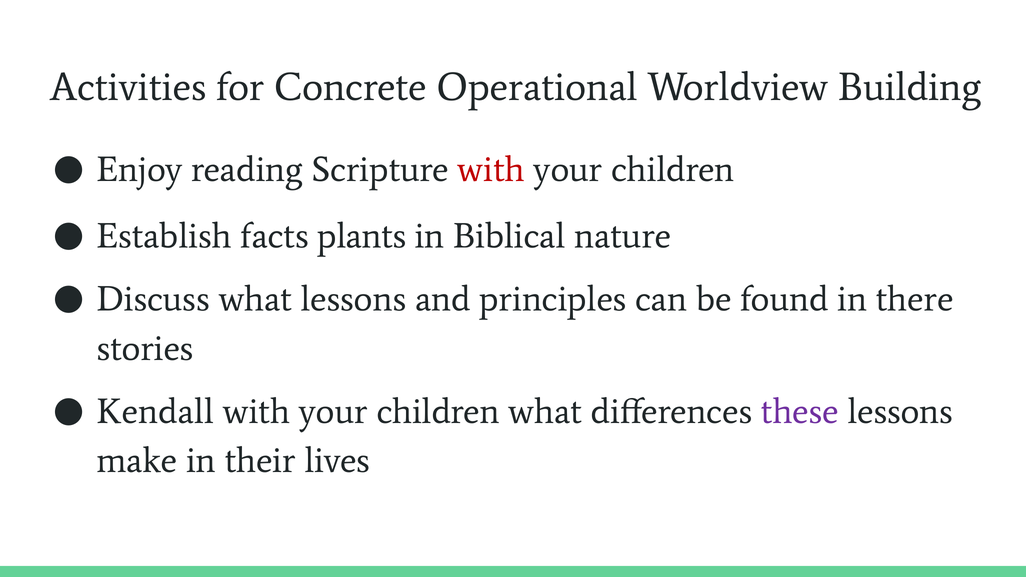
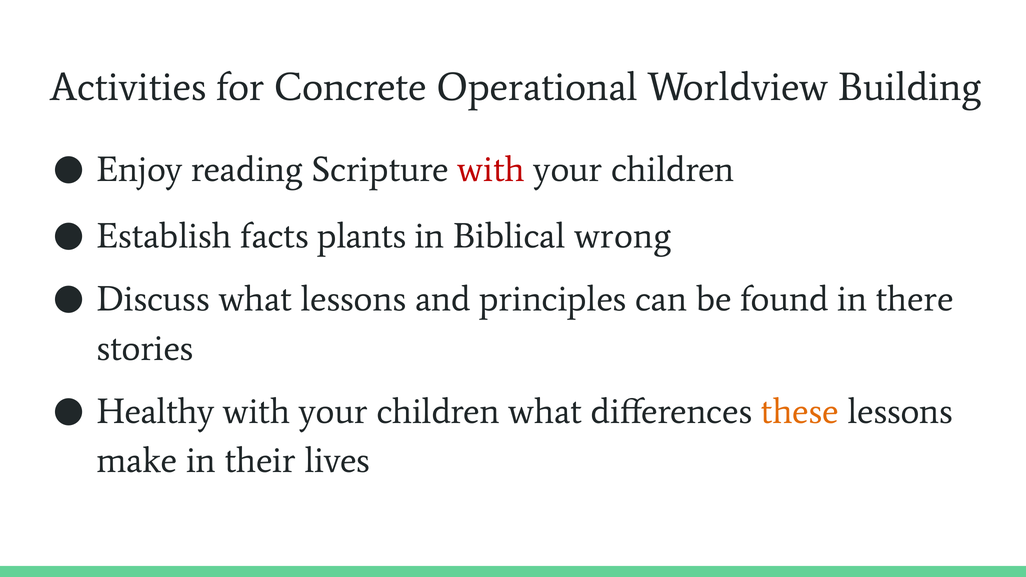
nature: nature -> wrong (623, 236)
Kendall: Kendall -> Healthy (155, 412)
these colour: purple -> orange (800, 412)
